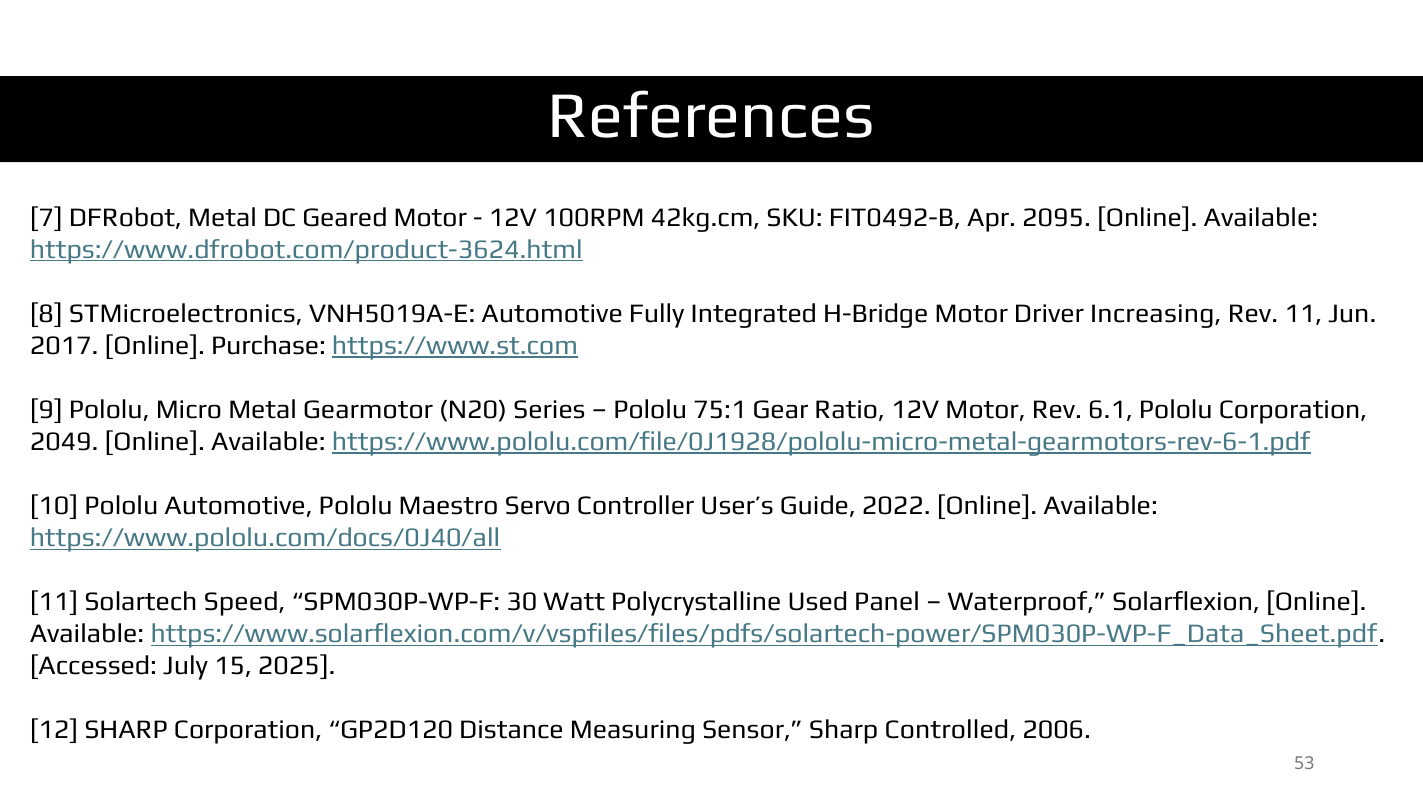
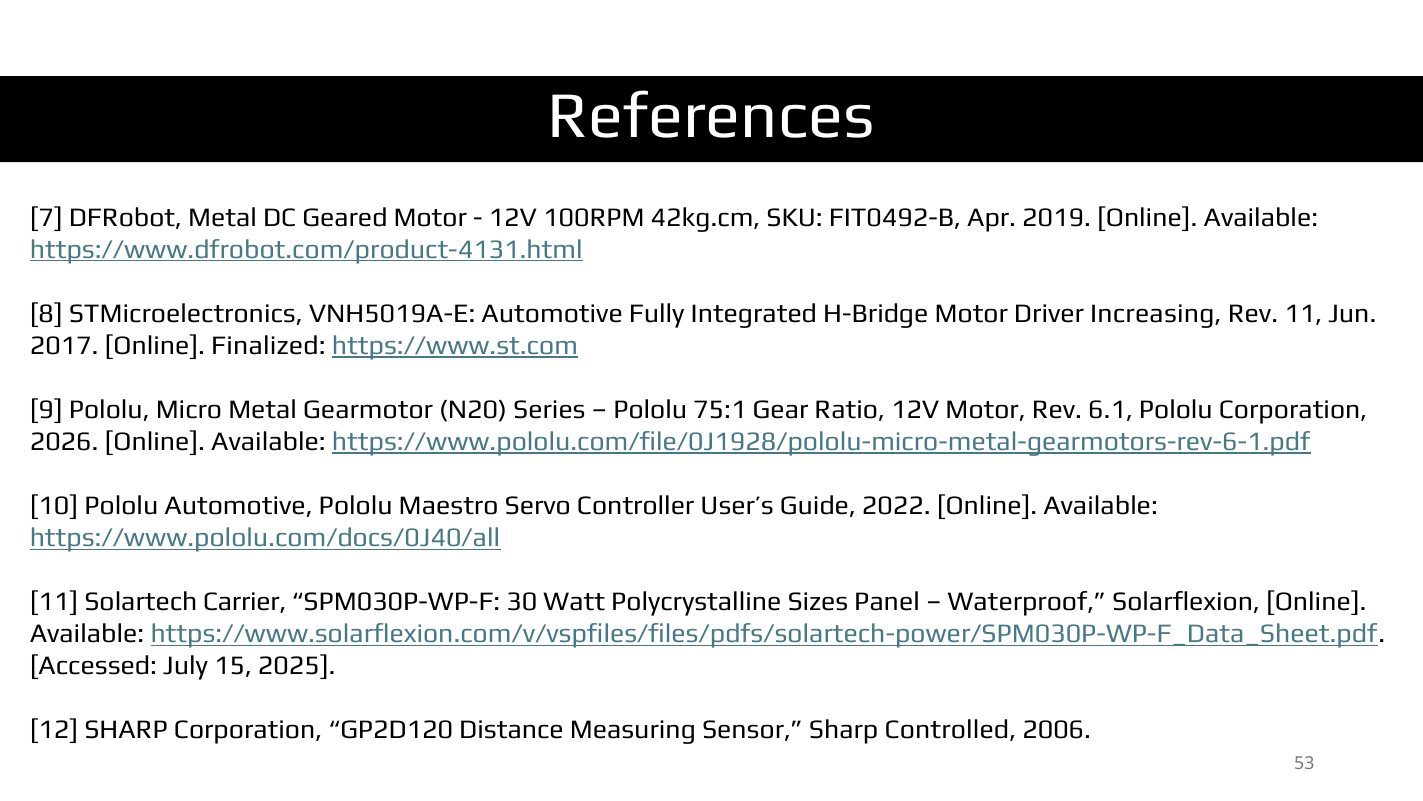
2095: 2095 -> 2019 (1057, 217)
https://www.dfrobot.com/product-3624.html: https://www.dfrobot.com/product-3624.html -> https://www.dfrobot.com/product-4131.html (306, 249)
Purchase: Purchase -> Finalized (268, 345)
2049: 2049 -> 2026 (64, 441)
Speed: Speed -> Carrier (245, 601)
Used: Used -> Sizes (818, 601)
